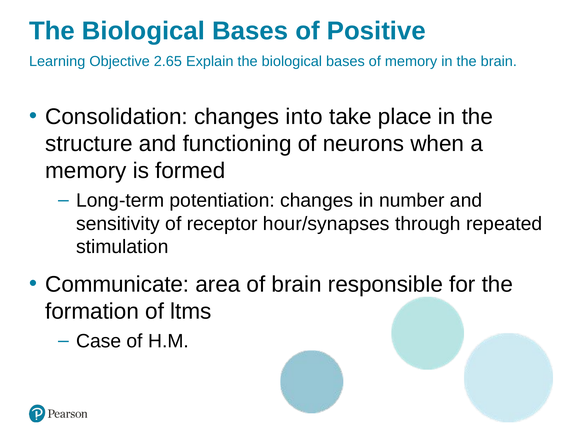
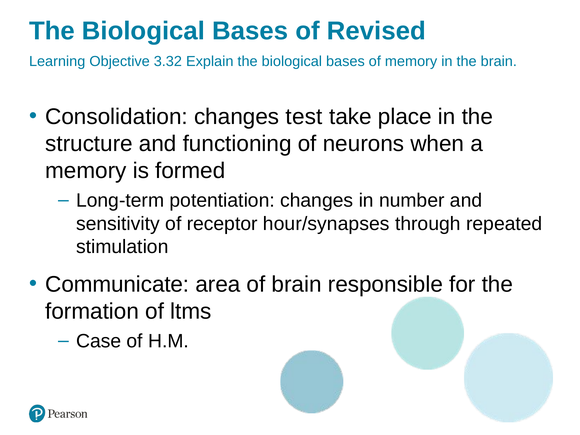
Positive: Positive -> Revised (376, 31)
2.65: 2.65 -> 3.32 (168, 62)
into: into -> test (304, 117)
